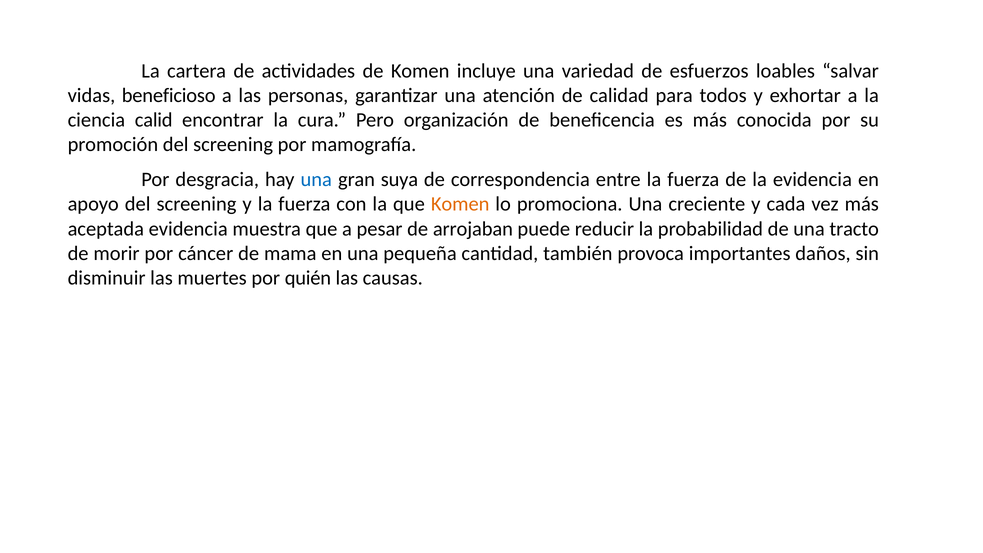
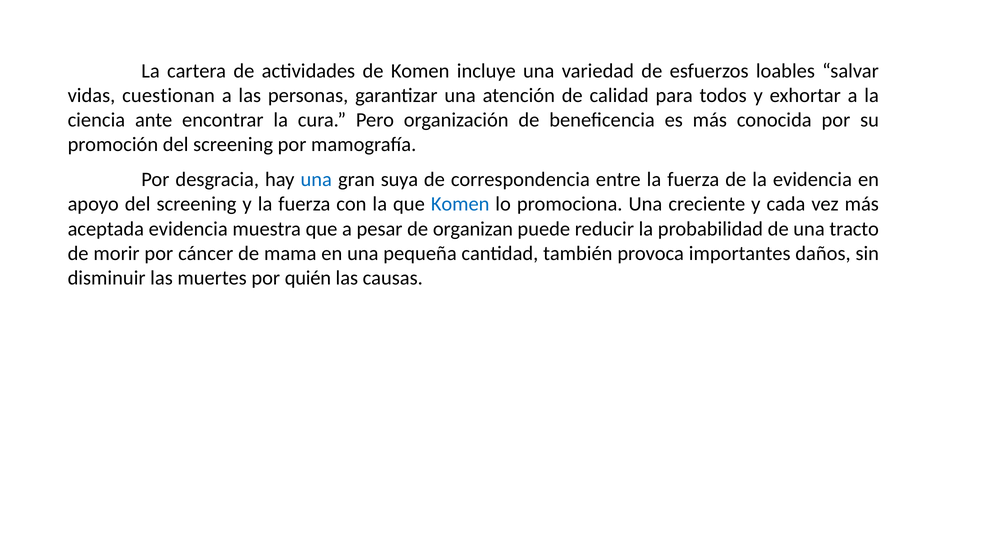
beneficioso: beneficioso -> cuestionan (169, 95)
calid: calid -> ante (154, 120)
Komen colour: orange -> blue (460, 204)
arrojaban: arrojaban -> organizan (473, 229)
